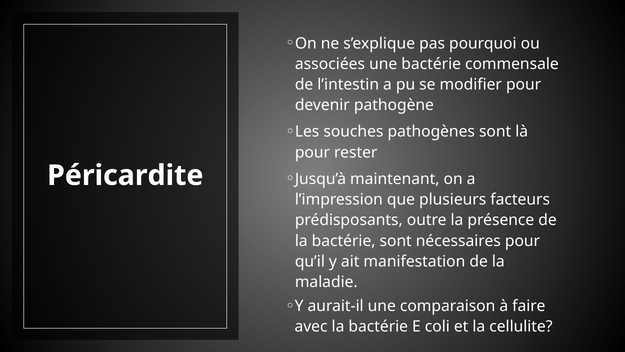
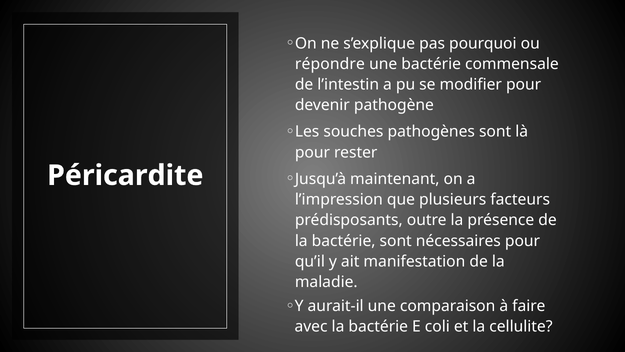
associées: associées -> répondre (330, 64)
